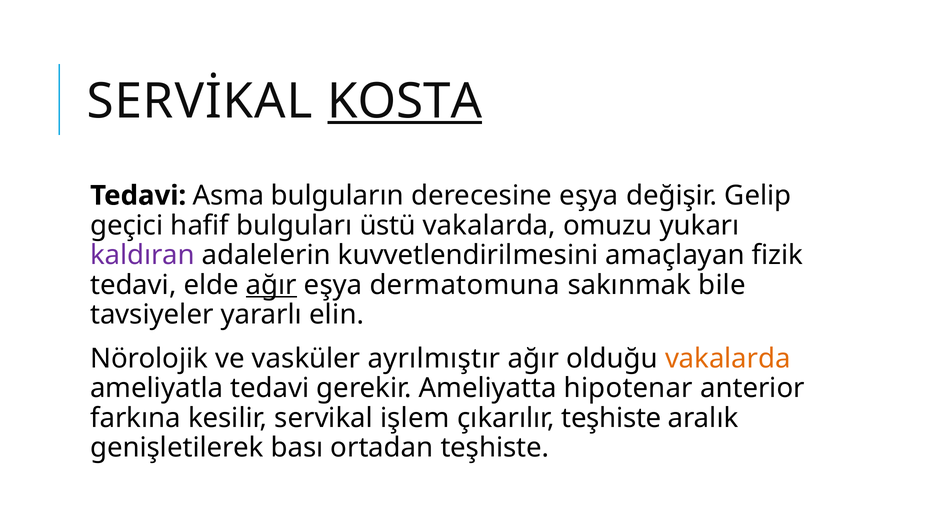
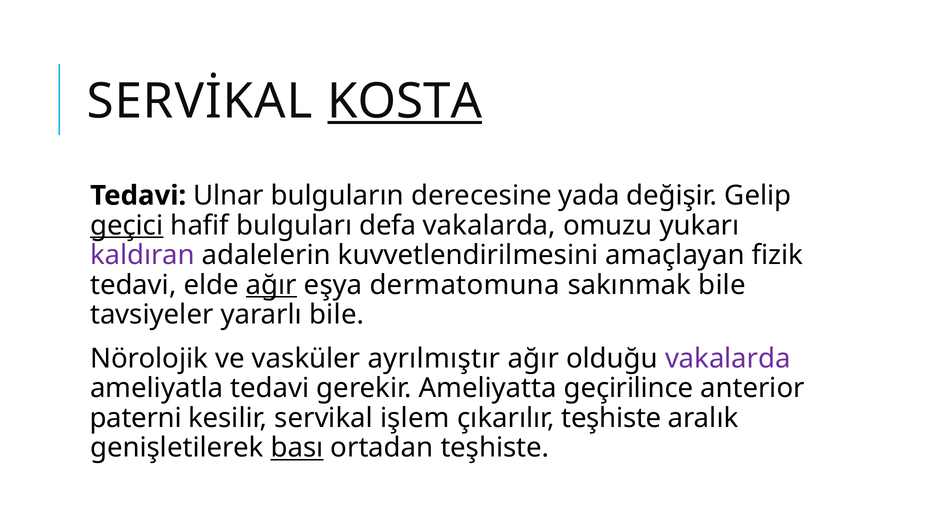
Asma: Asma -> Ulnar (229, 196)
derecesine eşya: eşya -> yada (589, 196)
geçici underline: none -> present (127, 226)
üstü: üstü -> defa (388, 226)
yararlı elin: elin -> bile (337, 315)
vakalarda colour: orange -> purple (728, 359)
hipotenar: hipotenar -> geçirilince (629, 389)
farkına: farkına -> paterni (136, 419)
bası underline: none -> present (297, 448)
